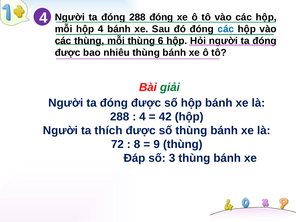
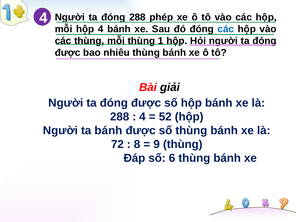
288 đóng: đóng -> phép (161, 17)
6: 6 -> 1 (161, 41)
giải colour: green -> black (170, 87)
42: 42 -> 52 (165, 117)
ta thích: thích -> bánh (109, 131)
3: 3 -> 6 (172, 158)
